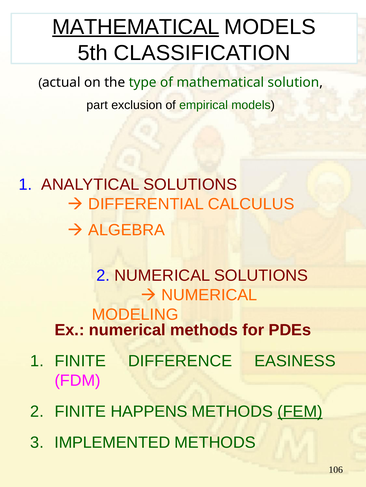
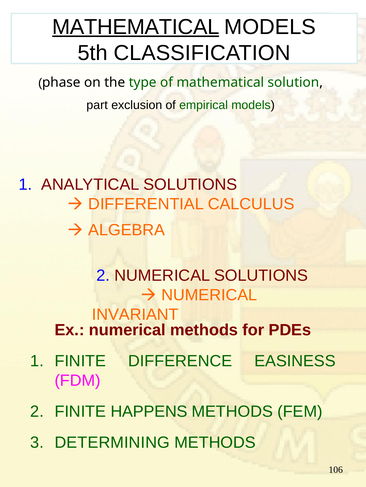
actual: actual -> phase (61, 83)
MODELING: MODELING -> INVARIANT (135, 315)
FEM underline: present -> none (300, 412)
IMPLEMENTED: IMPLEMENTED -> DETERMINING (112, 443)
